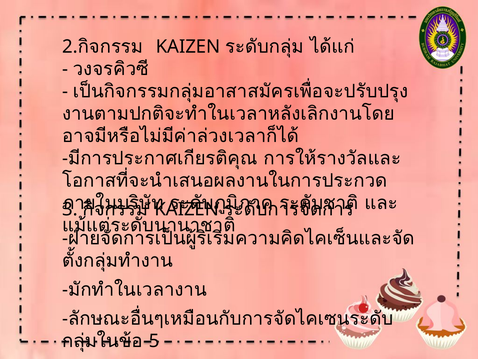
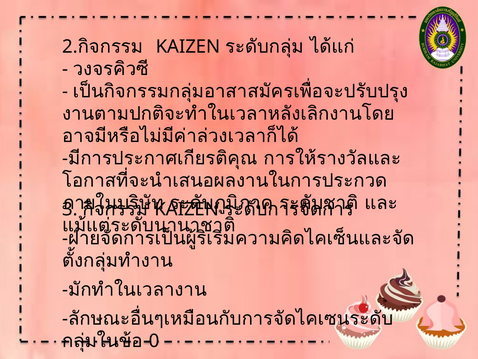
5: 5 -> 0 (154, 341)
